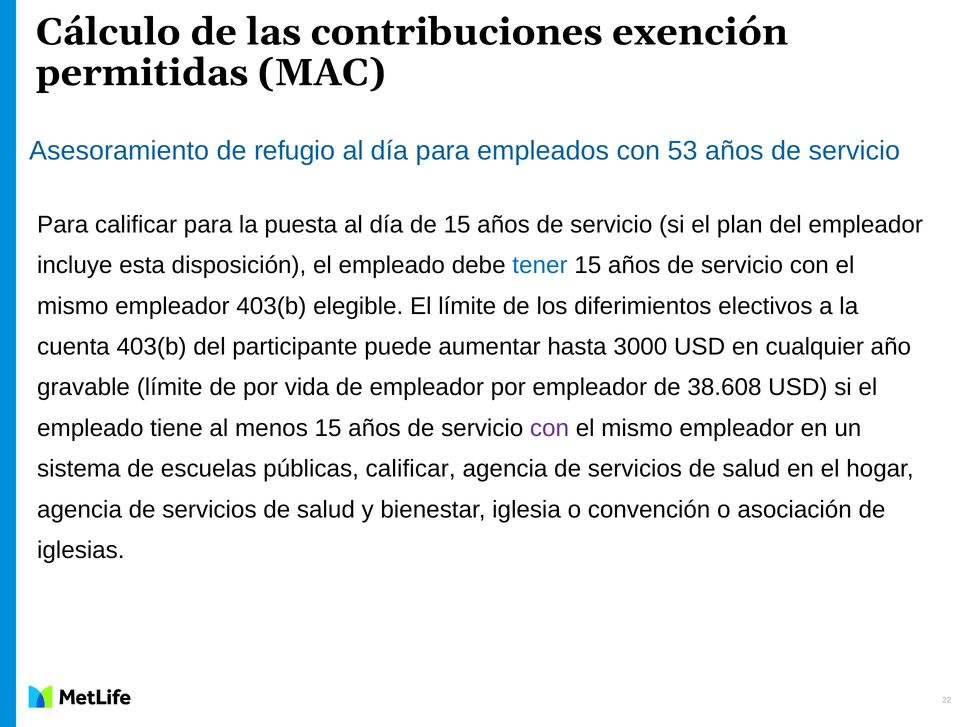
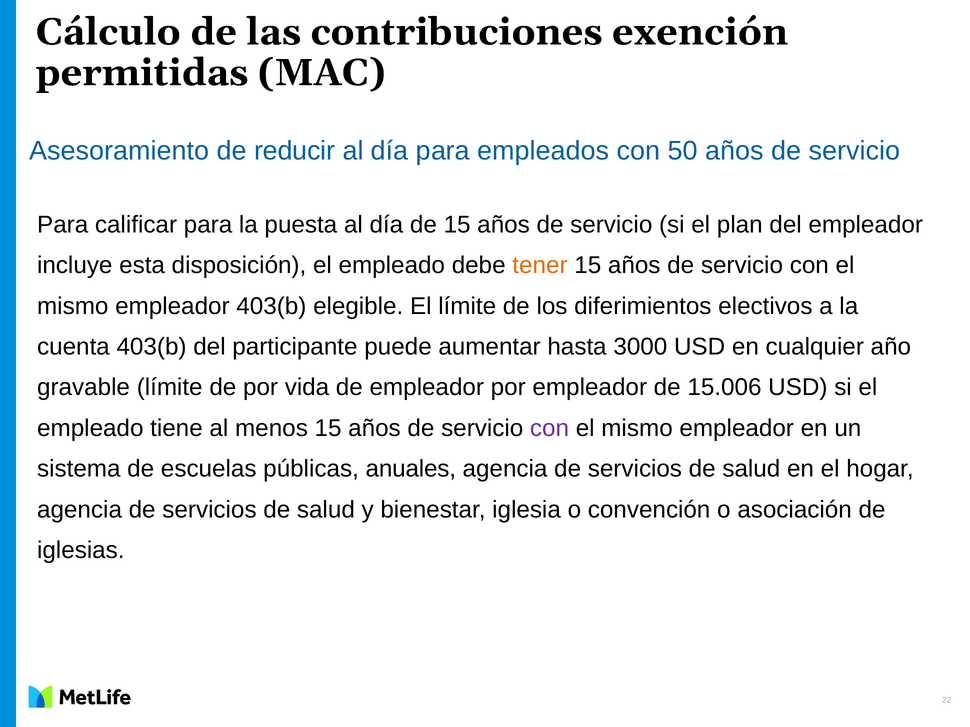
refugio: refugio -> reducir (295, 151)
53: 53 -> 50 (683, 151)
tener colour: blue -> orange (540, 266)
38.608: 38.608 -> 15.006 (724, 388)
públicas calificar: calificar -> anuales (411, 469)
